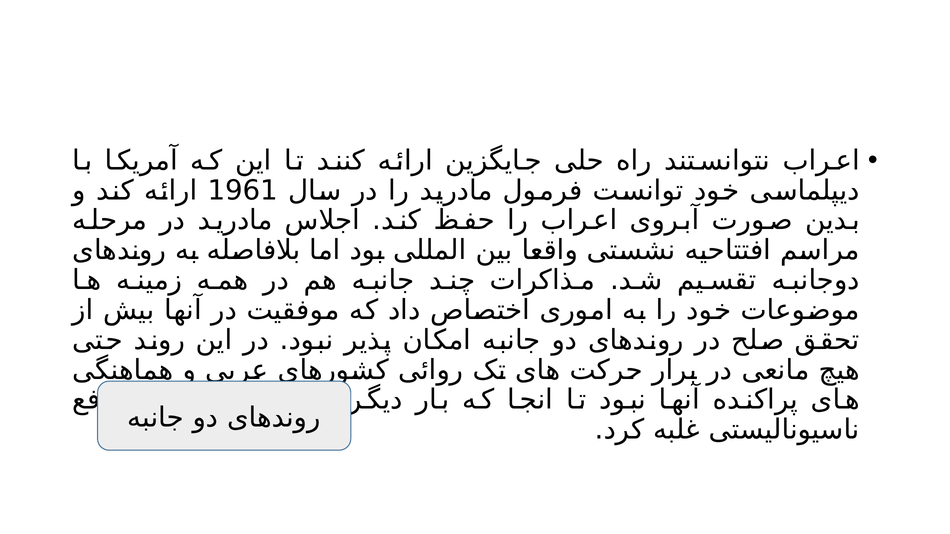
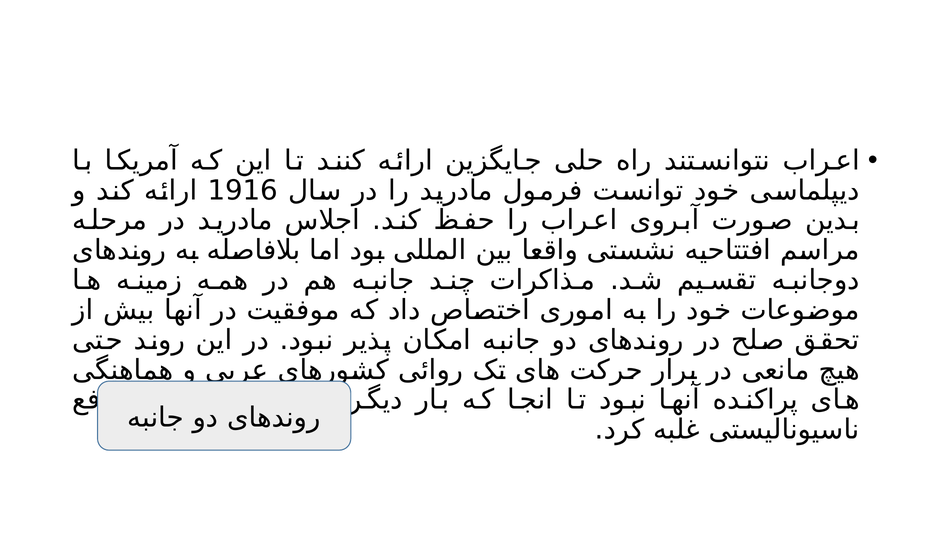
1961: 1961 -> 1916 (243, 191)
